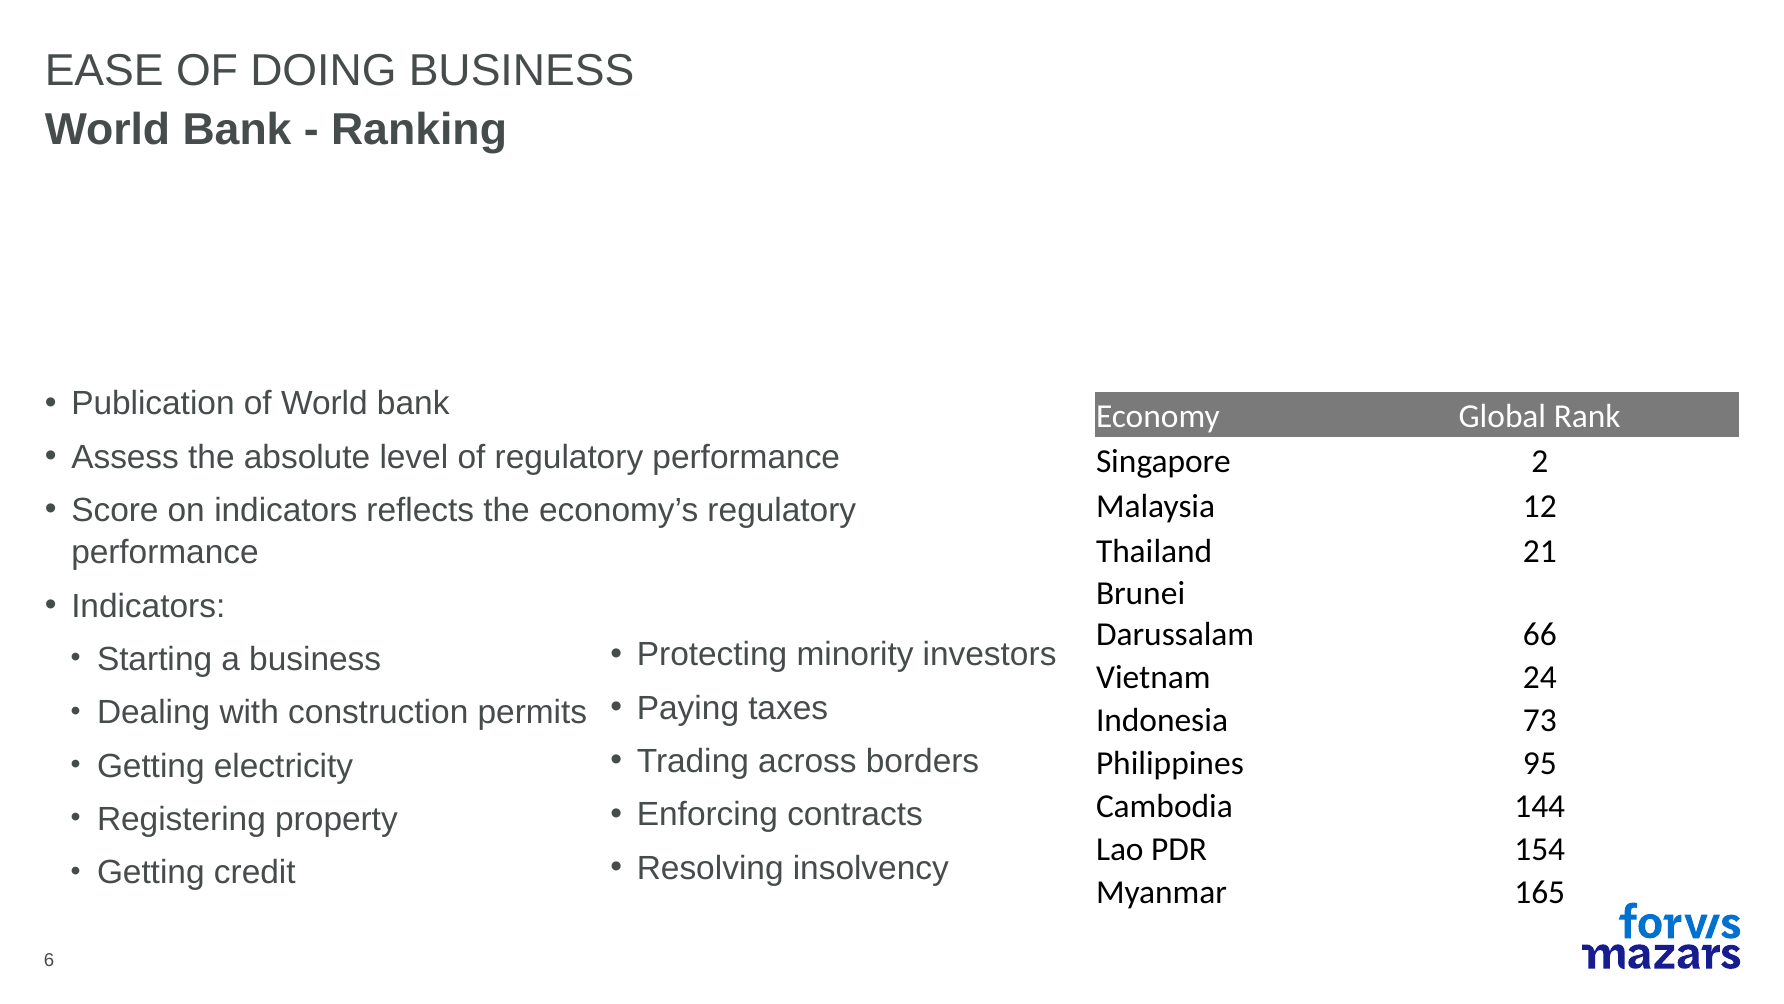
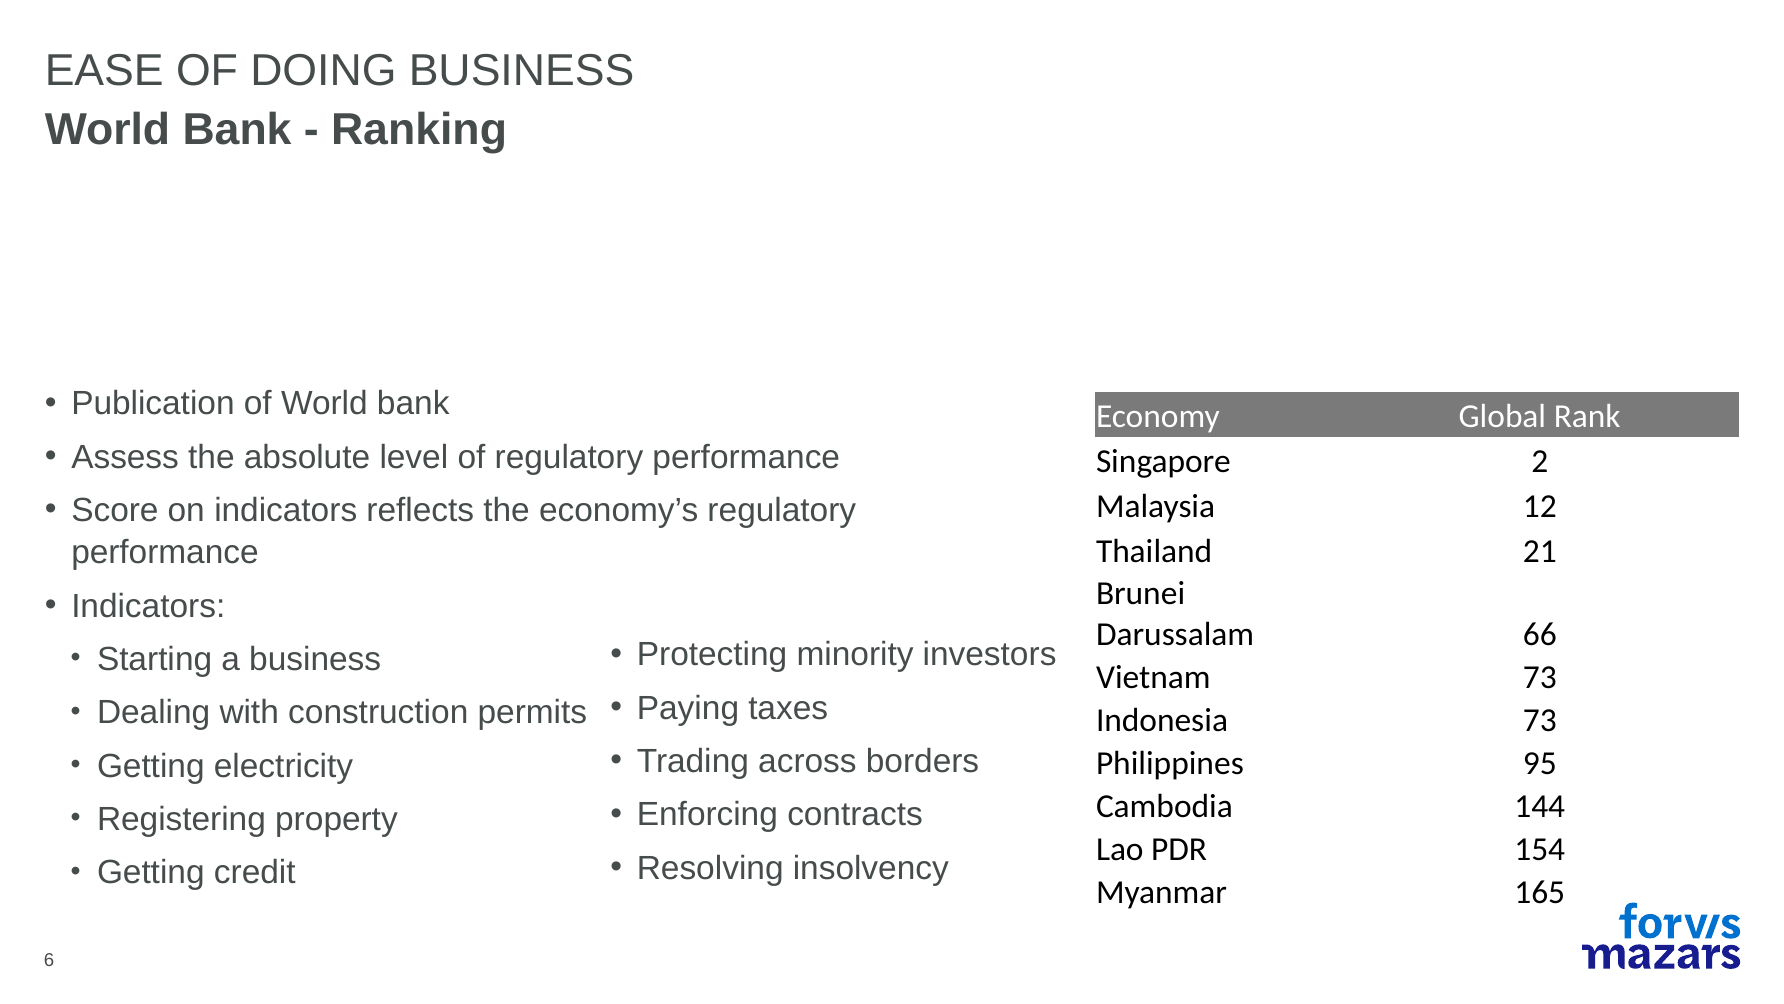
Vietnam 24: 24 -> 73 (1540, 677)
